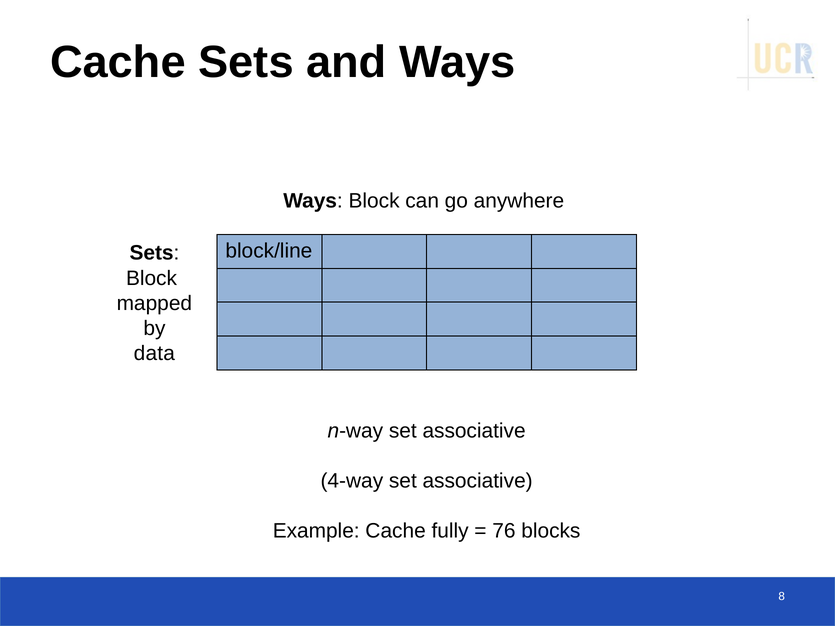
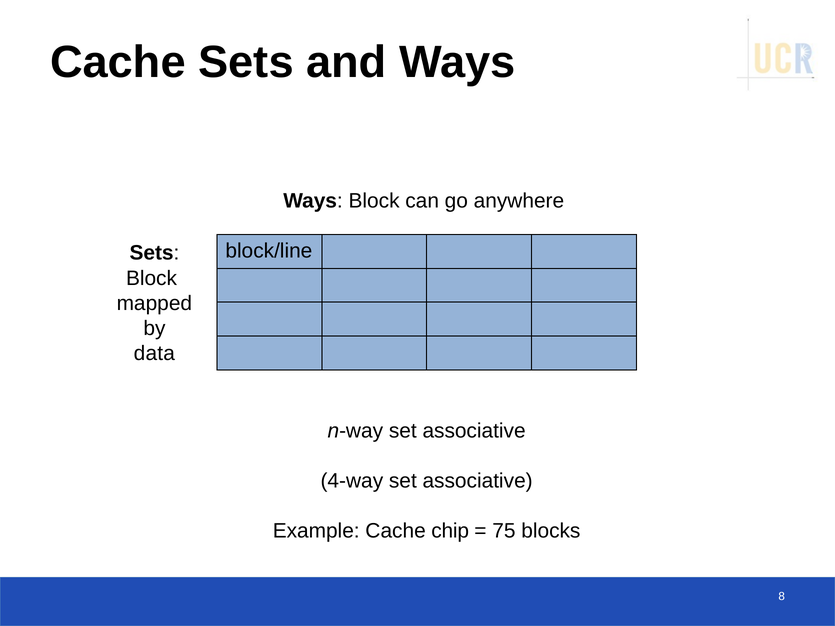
fully: fully -> chip (450, 531)
76: 76 -> 75 (504, 531)
